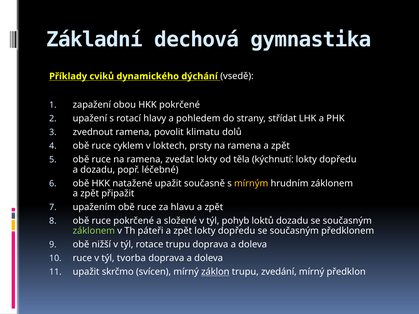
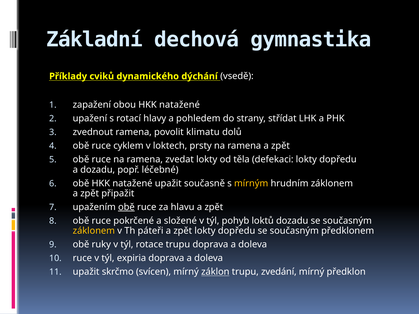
obou HKK pokrčené: pokrčené -> natažené (180, 105)
kýchnutí: kýchnutí -> defekaci (273, 160)
obě underline: none -> present (126, 207)
záklonem colour: light green -> yellow (94, 231)
nižší: nižší -> ruky (101, 245)
tvorba: tvorba -> expiria (131, 258)
